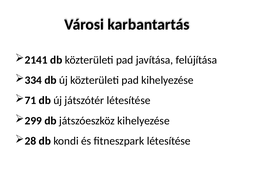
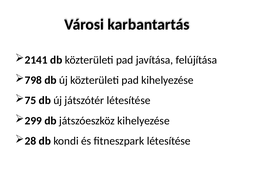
334: 334 -> 798 (33, 80)
71: 71 -> 75 (30, 101)
